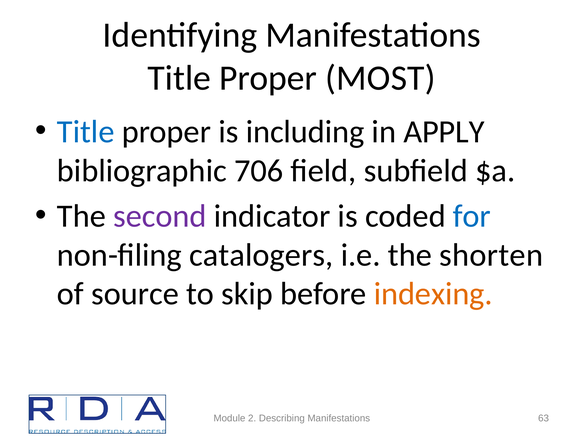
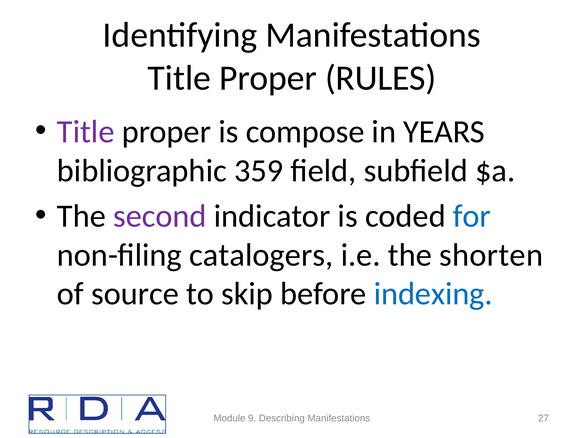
MOST: MOST -> RULES (381, 78)
Title colour: blue -> purple (86, 132)
including: including -> compose (305, 132)
APPLY: APPLY -> YEARS (444, 132)
706: 706 -> 359 (259, 171)
indexing colour: orange -> blue (433, 294)
2: 2 -> 9 (252, 418)
63: 63 -> 27 (544, 418)
